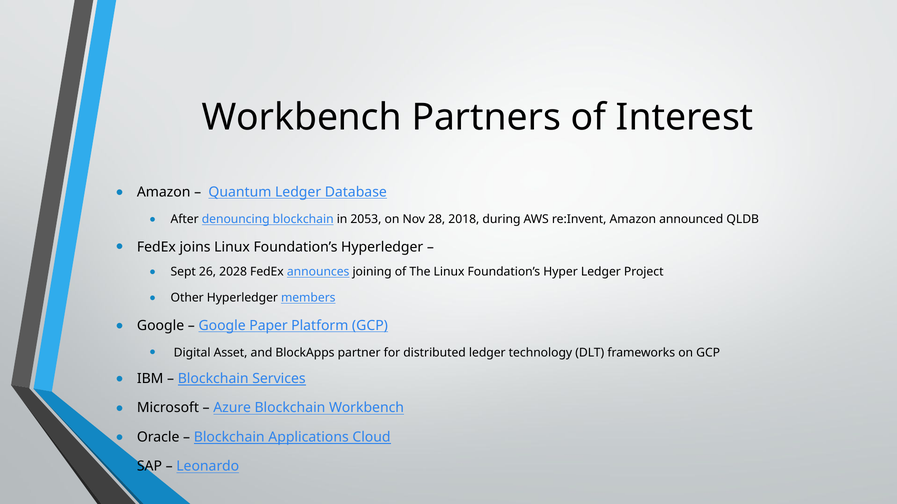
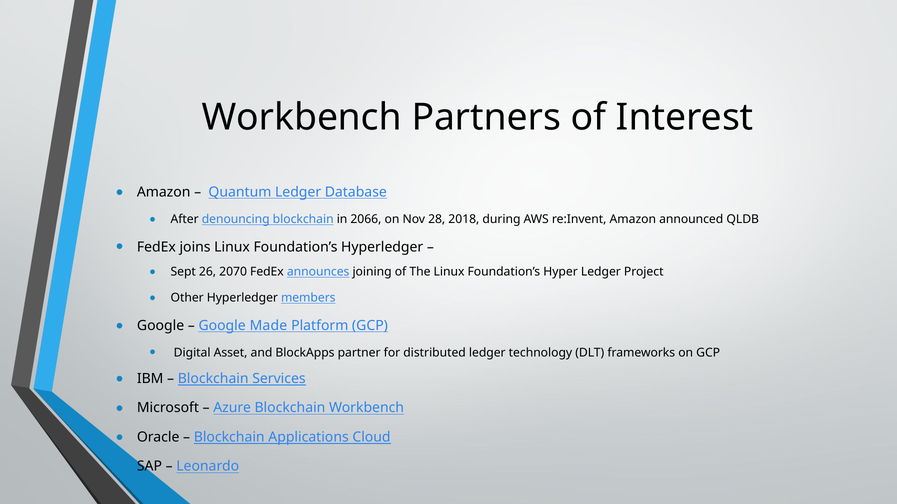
2053: 2053 -> 2066 (366, 219)
2028: 2028 -> 2070 (233, 272)
Paper: Paper -> Made (268, 326)
